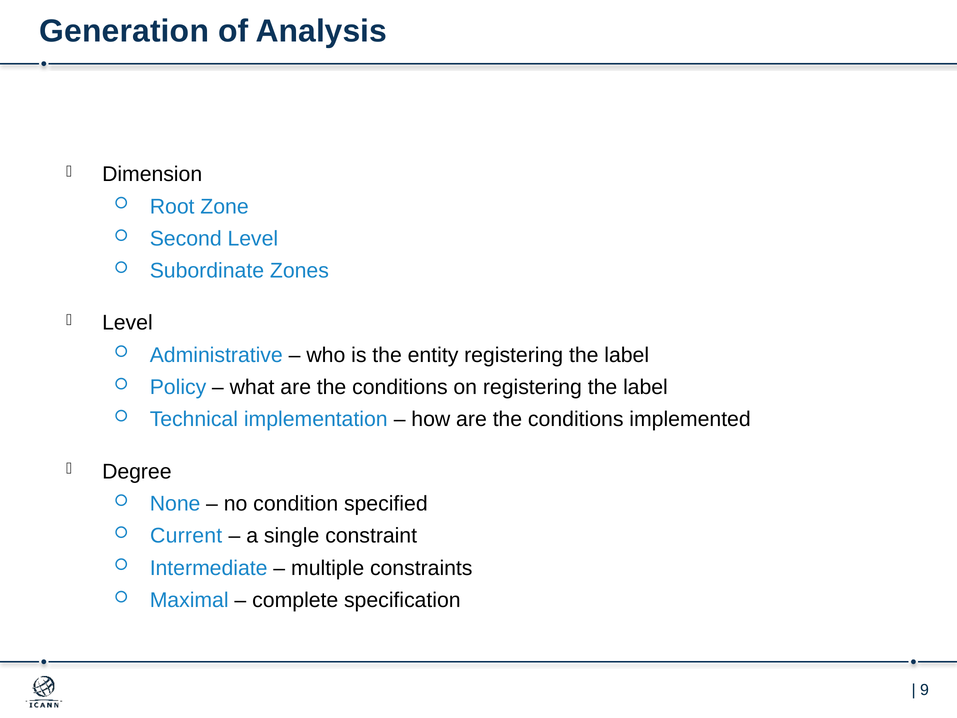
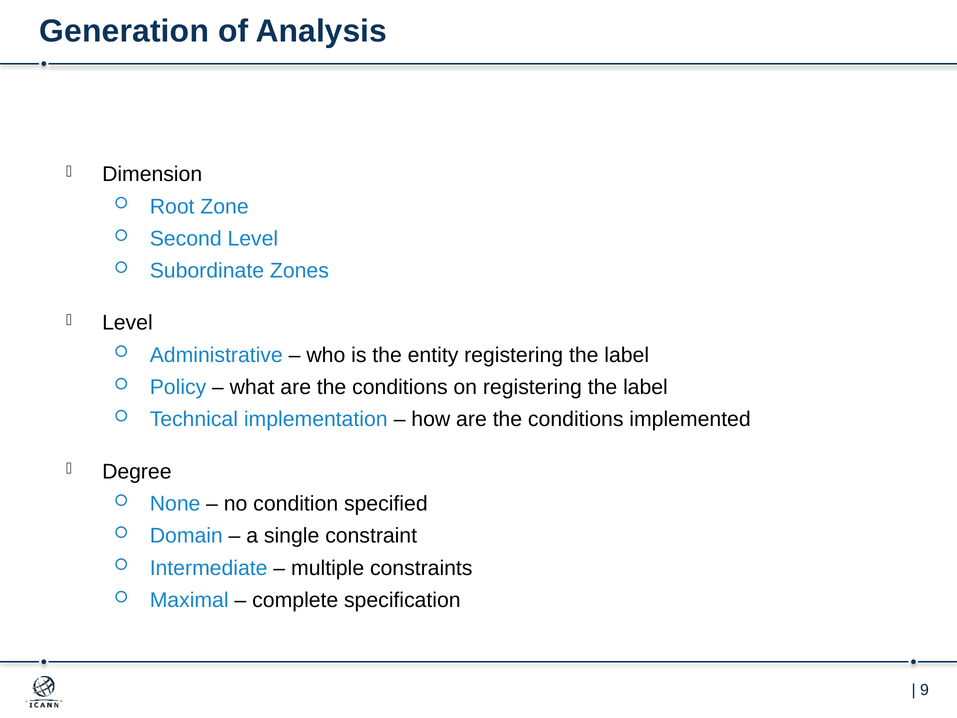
Current: Current -> Domain (186, 536)
